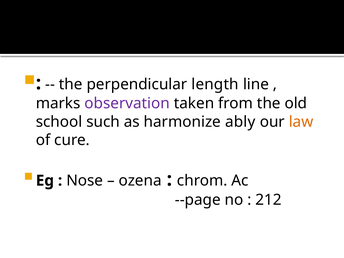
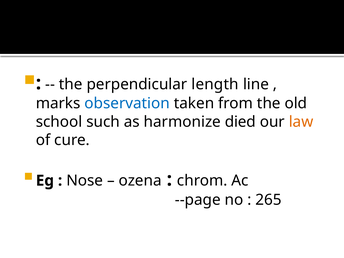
observation colour: purple -> blue (127, 103)
ably: ably -> died (240, 122)
212: 212 -> 265 (269, 200)
